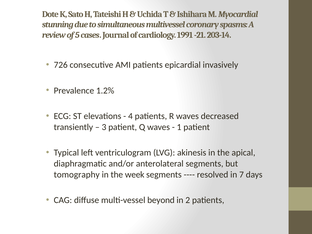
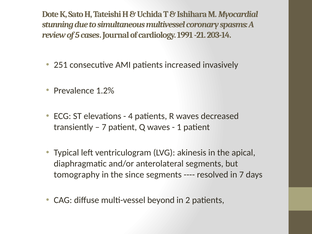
726: 726 -> 251 (61, 65)
epicardial: epicardial -> increased (183, 65)
3: 3 -> 7 (104, 127)
week: week -> since (135, 175)
